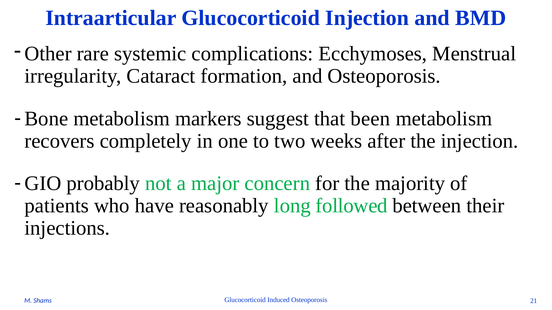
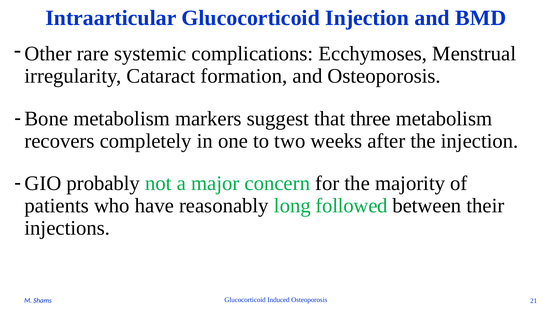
been: been -> three (371, 119)
